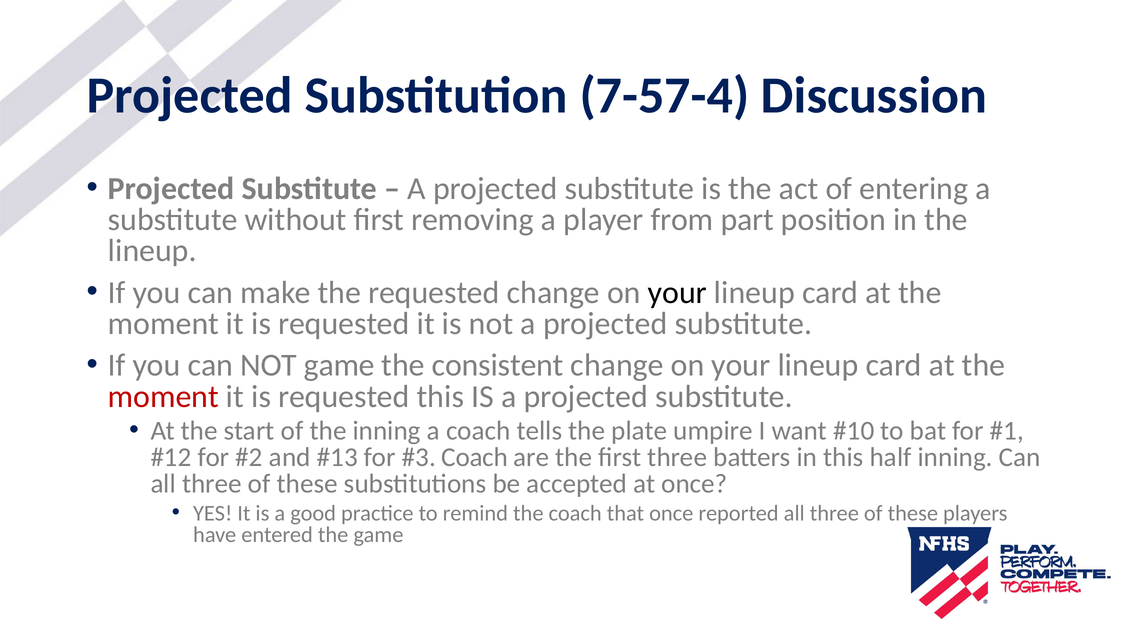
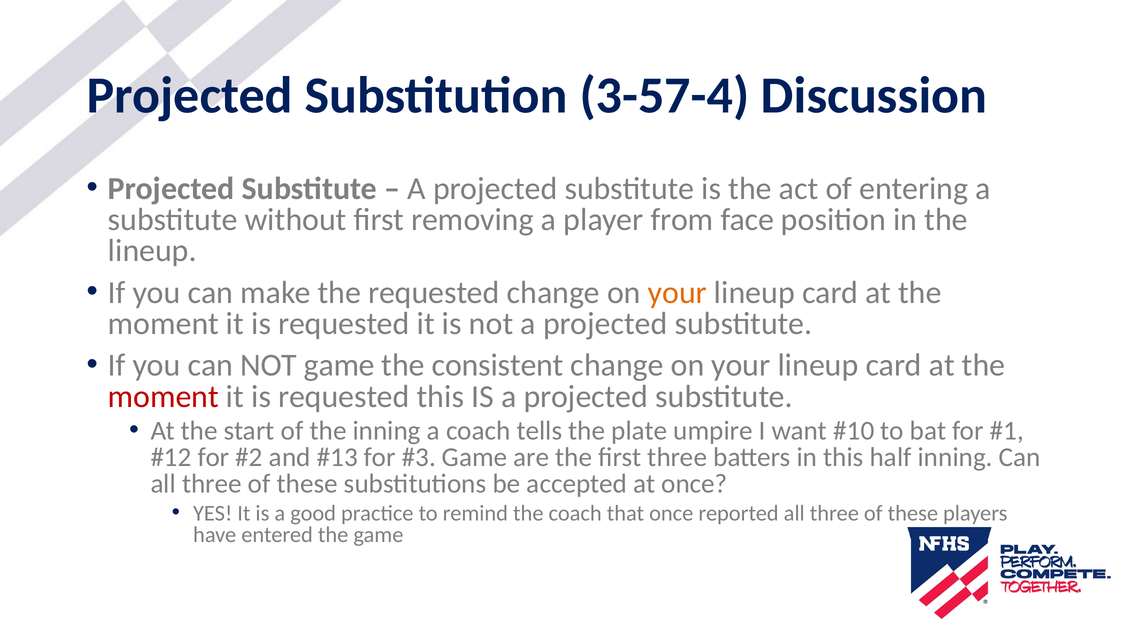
7-57-4: 7-57-4 -> 3-57-4 (664, 95)
part: part -> face (747, 220)
your colour: black -> orange (677, 293)
Coach: Coach -> Game (475, 457)
